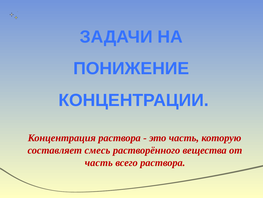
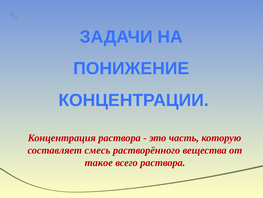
часть: часть -> такое (99, 162)
